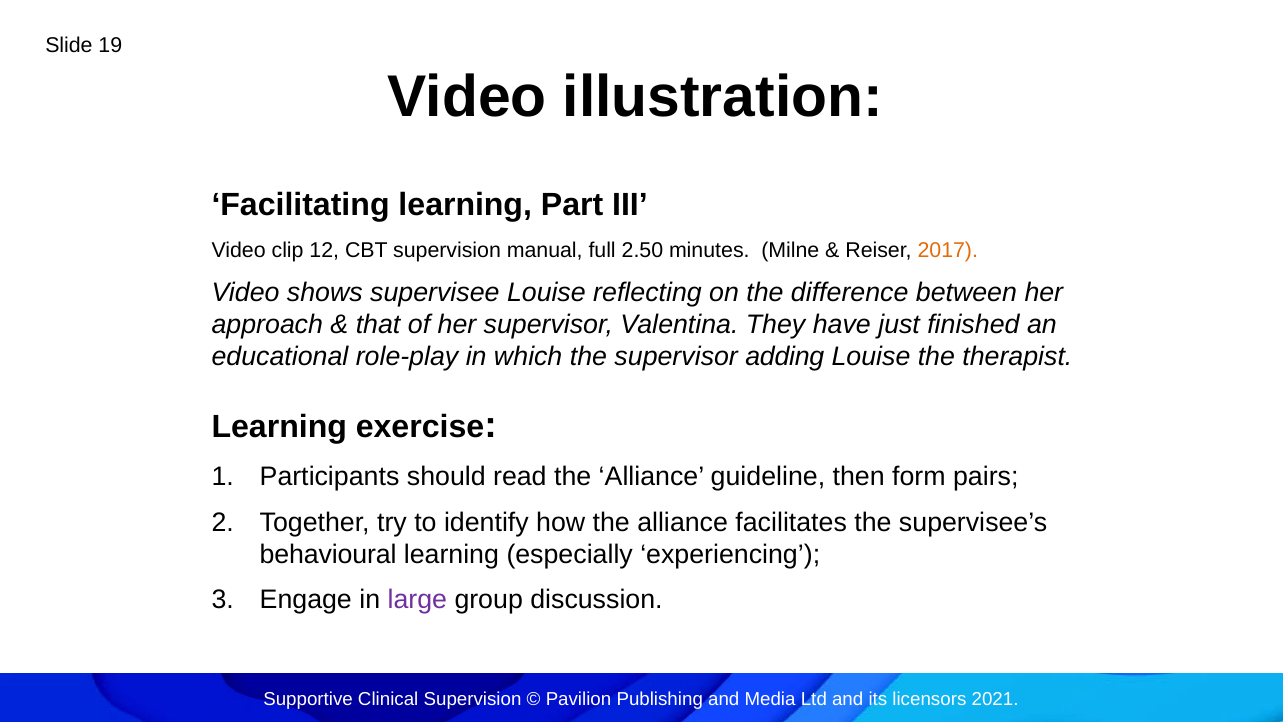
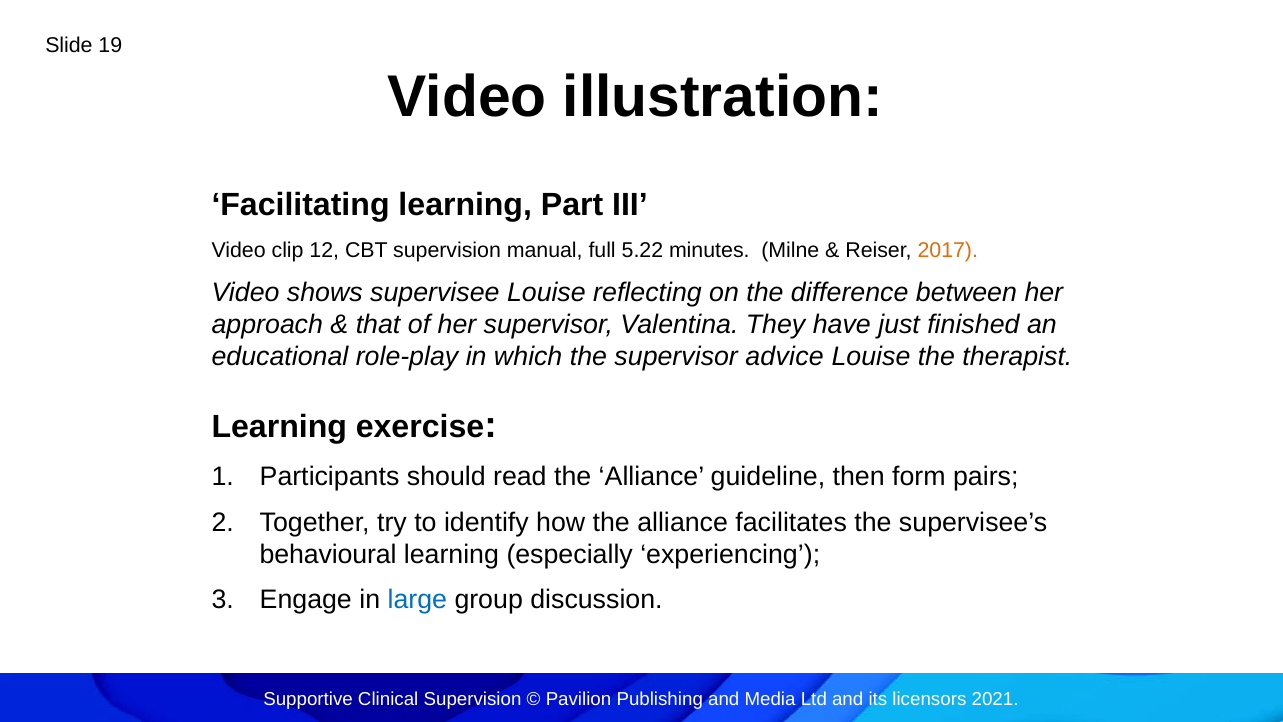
2.50: 2.50 -> 5.22 (642, 250)
adding: adding -> advice (785, 357)
large colour: purple -> blue (417, 600)
